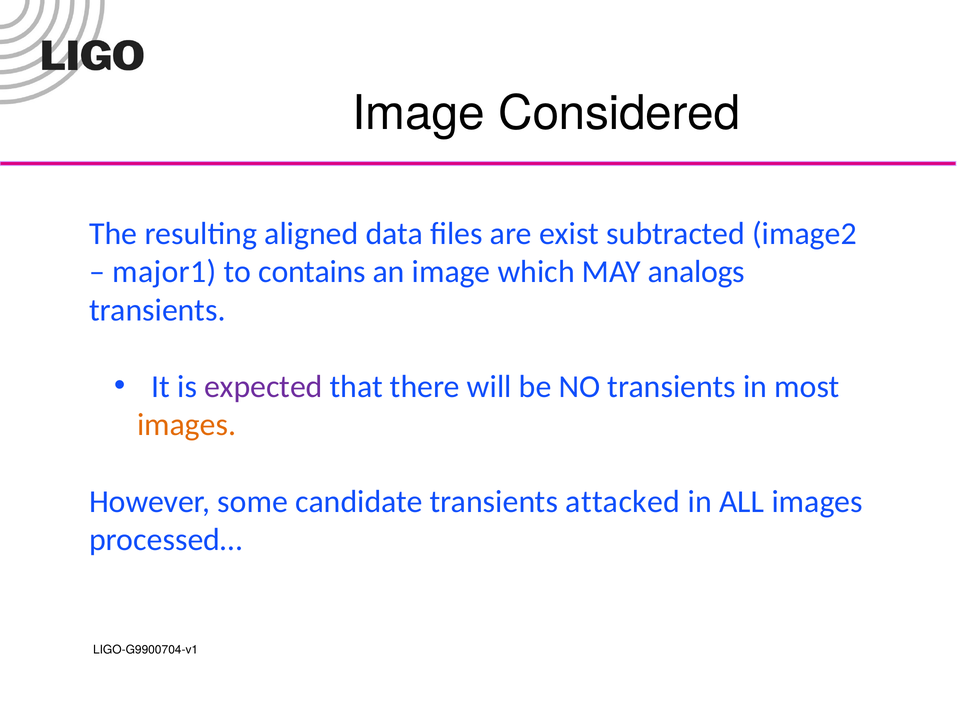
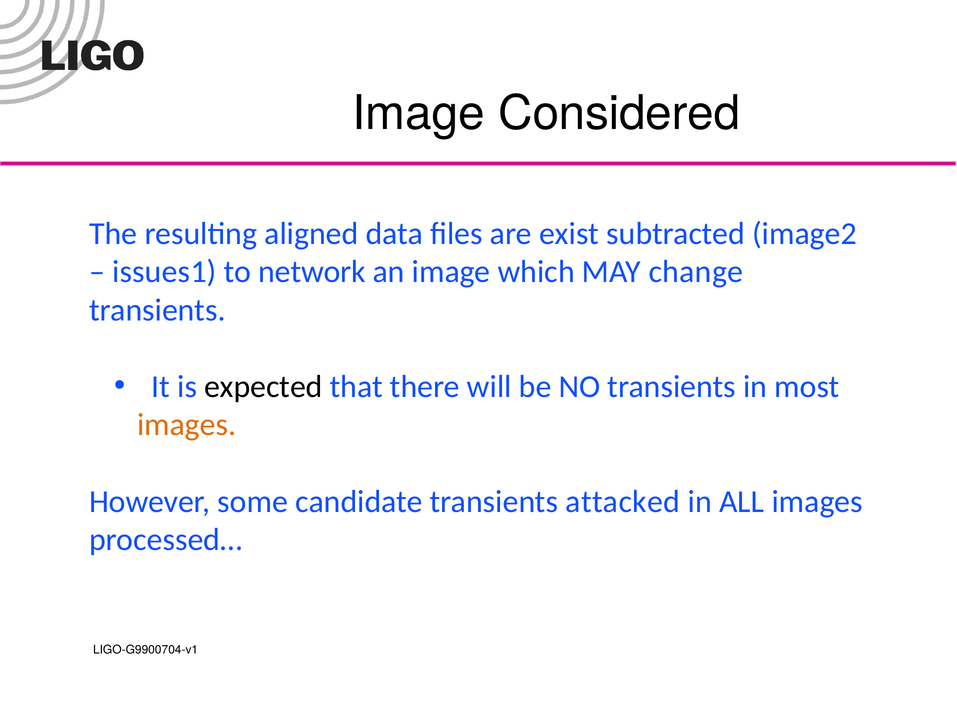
major1: major1 -> issues1 (164, 272)
contains: contains -> network (312, 272)
analogs: analogs -> change (696, 272)
expected colour: purple -> black (263, 387)
